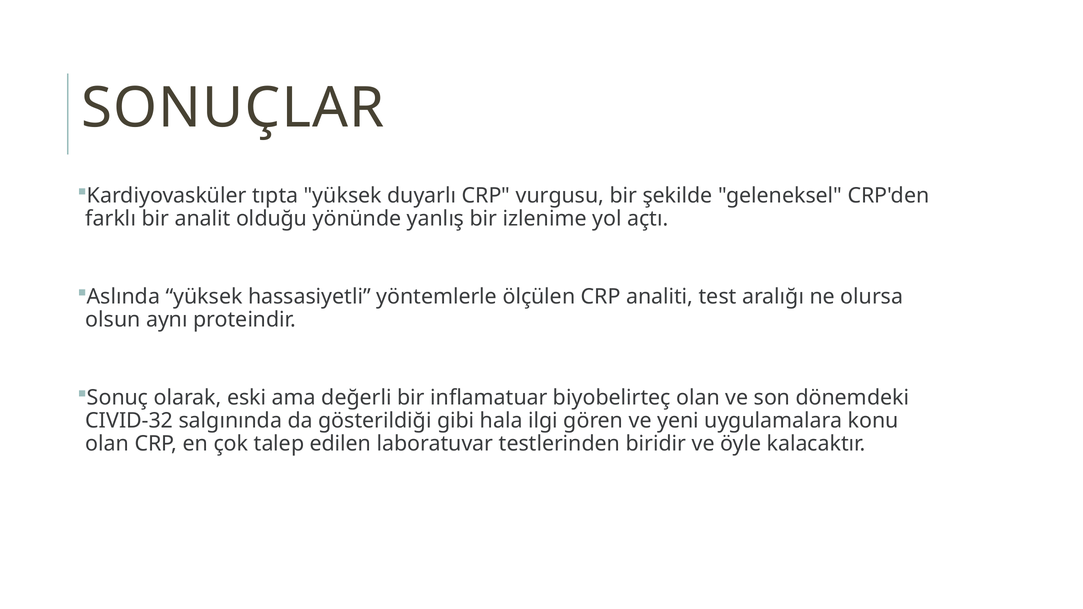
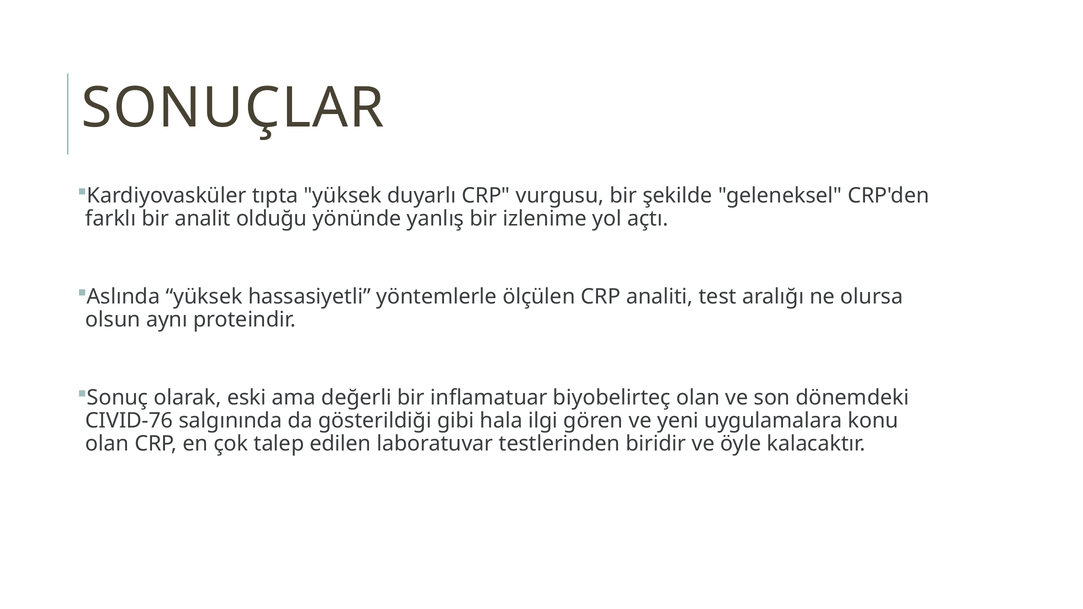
CIVID-32: CIVID-32 -> CIVID-76 (129, 421)
